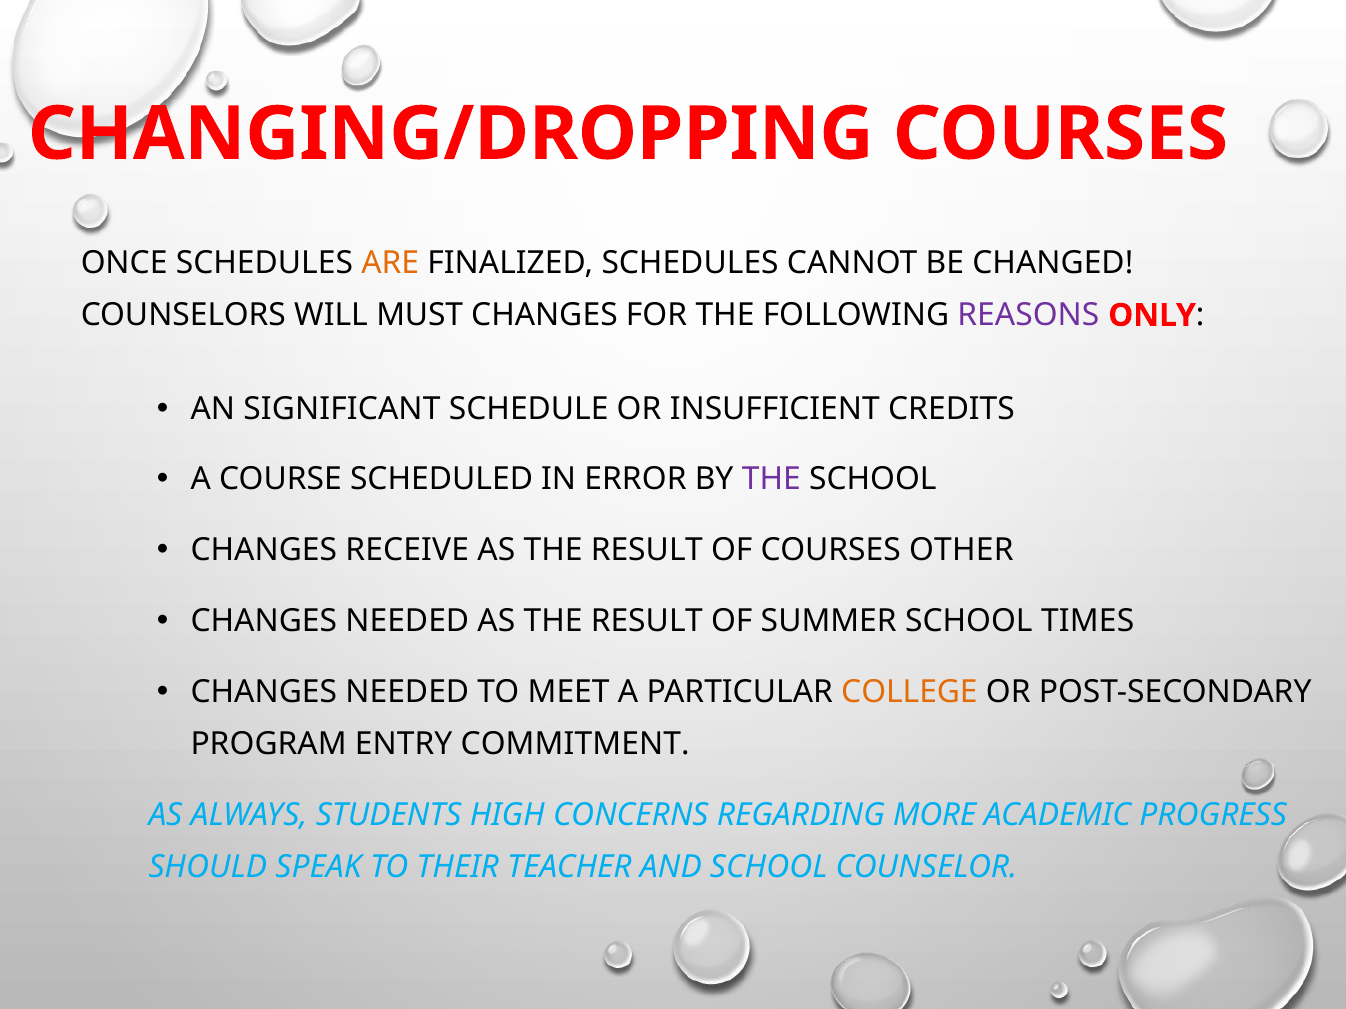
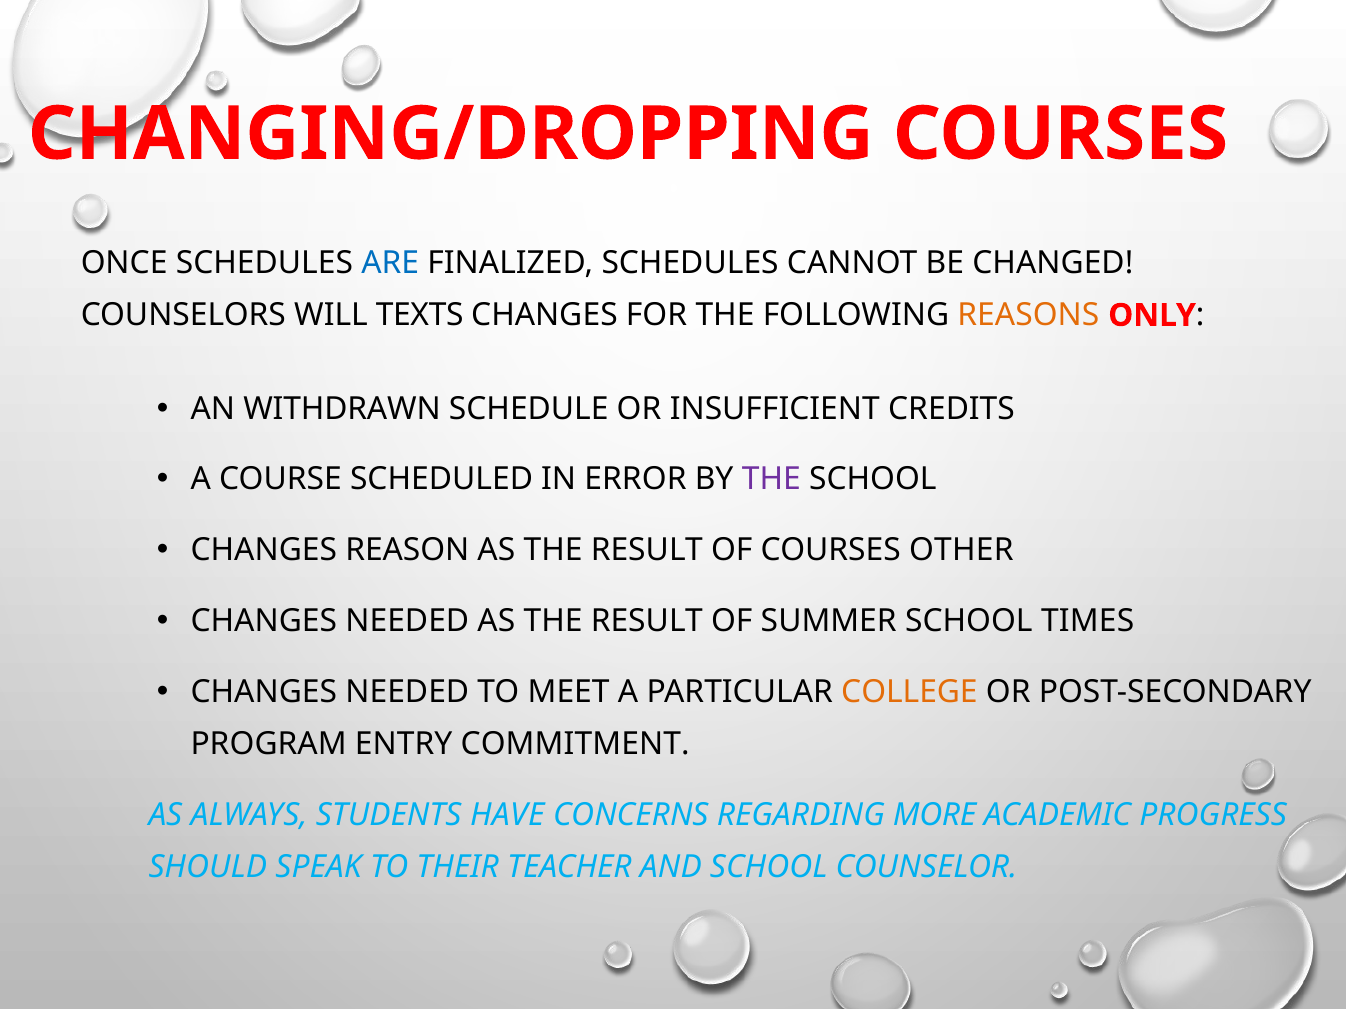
ARE colour: orange -> blue (390, 263)
MUST: MUST -> TEXTS (420, 316)
REASONS colour: purple -> orange (1028, 316)
SIGNIFICANT: SIGNIFICANT -> WITHDRAWN (342, 409)
RECEIVE: RECEIVE -> REASON (407, 551)
HIGH: HIGH -> HAVE (507, 816)
